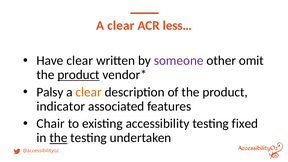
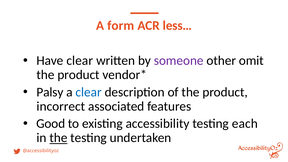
clear: clear -> form (121, 25)
product underline: present -> none (79, 75)
clear colour: orange -> blue (89, 92)
indicator: indicator -> incorrect (61, 106)
Chair: Chair -> Good (51, 124)
fixed: fixed -> each (245, 124)
